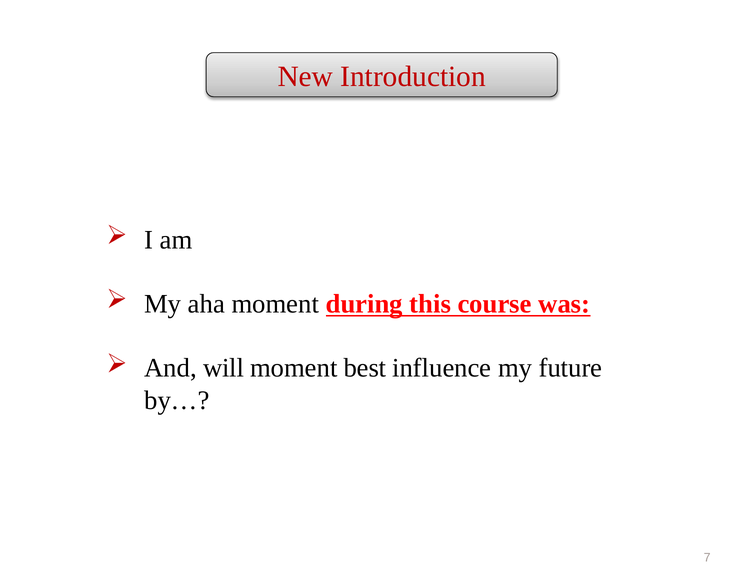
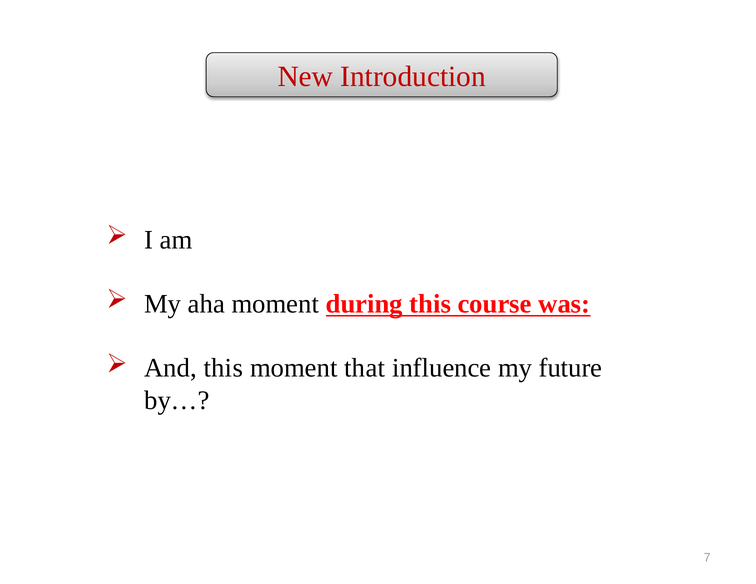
And will: will -> this (223, 368)
best: best -> that (365, 368)
